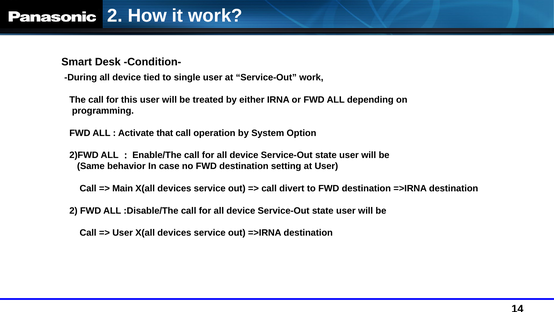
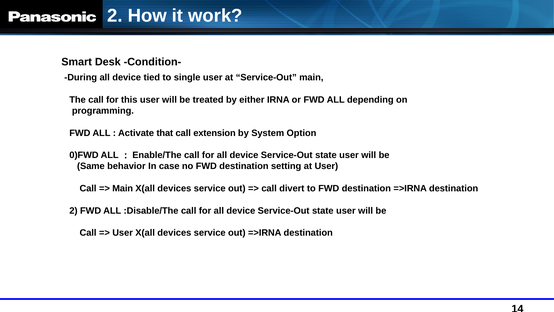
Service-Out work: work -> main (311, 77)
operation: operation -> extension (214, 133)
2)FWD: 2)FWD -> 0)FWD (84, 155)
